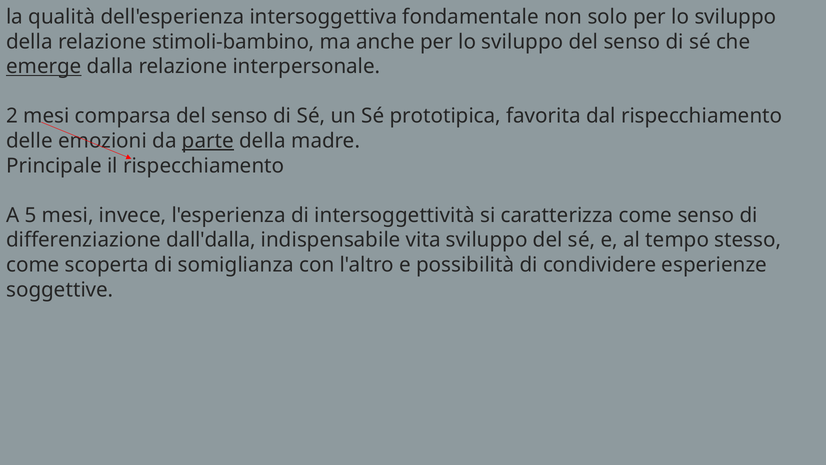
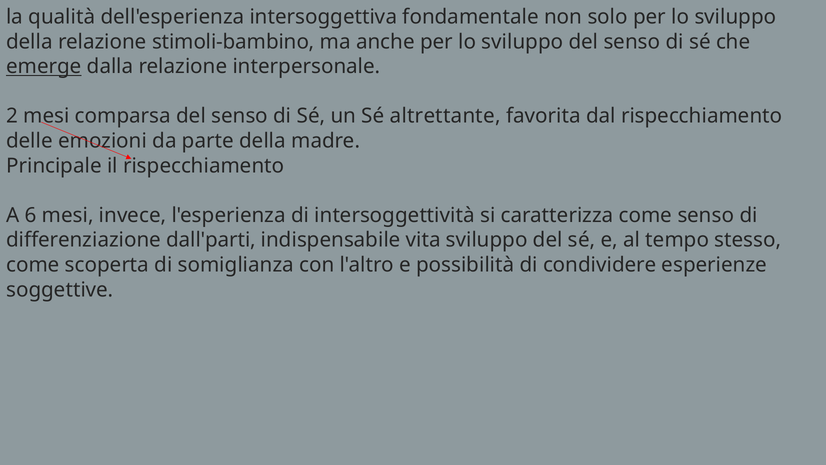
prototipica: prototipica -> altrettante (445, 116)
parte underline: present -> none (208, 141)
5: 5 -> 6 (31, 215)
dall'dalla: dall'dalla -> dall'parti (211, 240)
